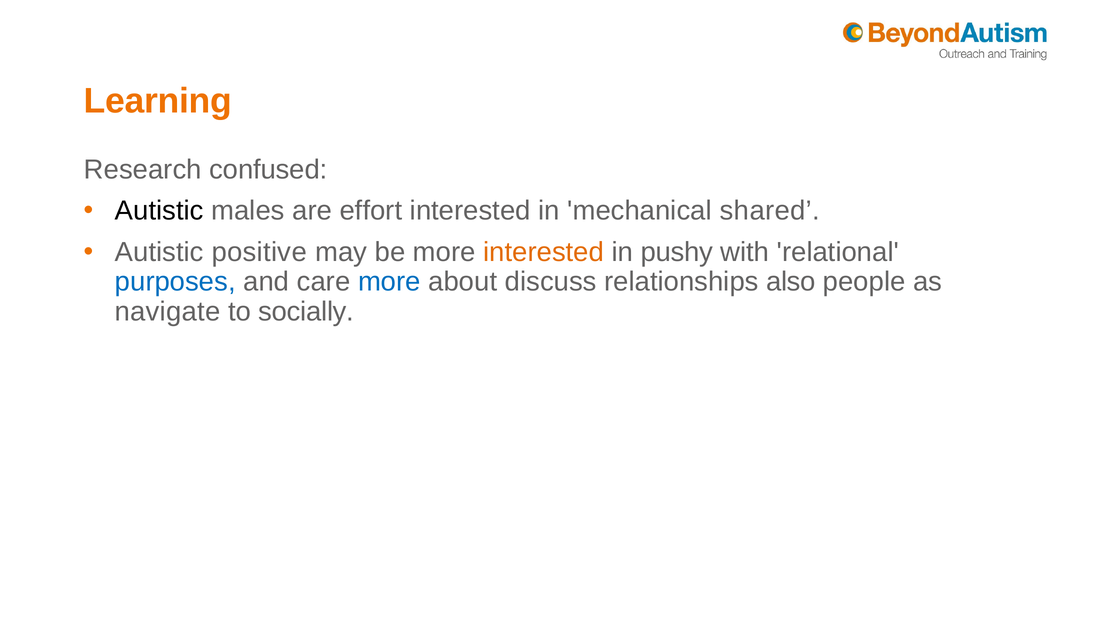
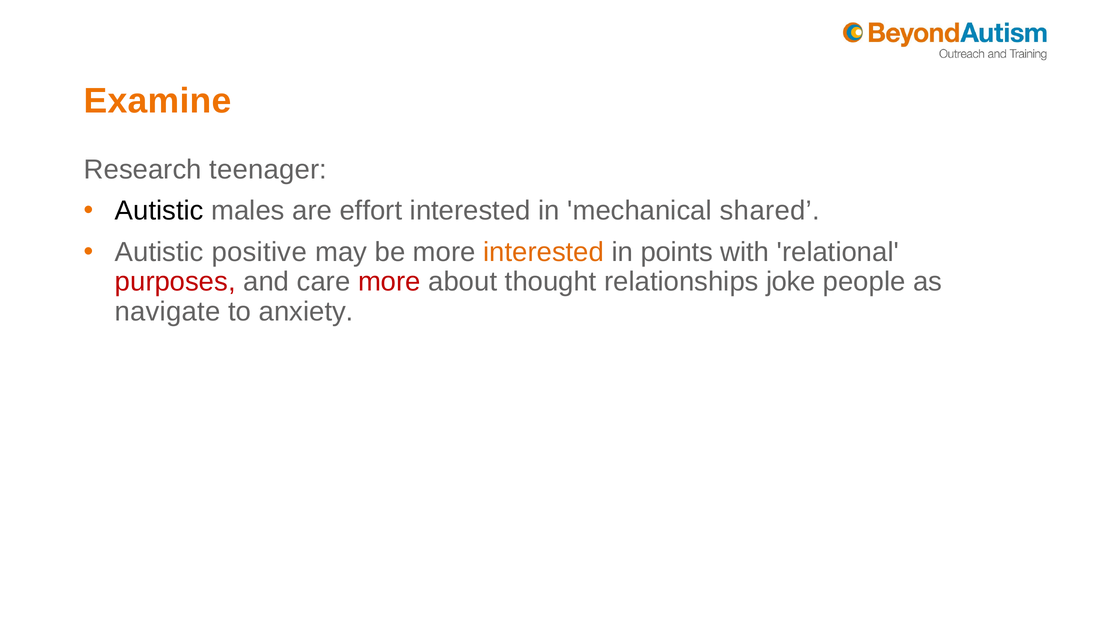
Learning: Learning -> Examine (158, 101)
confused: confused -> teenager (268, 170)
pushy: pushy -> points (677, 252)
purposes colour: blue -> red (175, 282)
more colour: blue -> red (389, 282)
discuss: discuss -> thought (551, 282)
also: also -> joke (791, 282)
socially: socially -> anxiety (306, 312)
